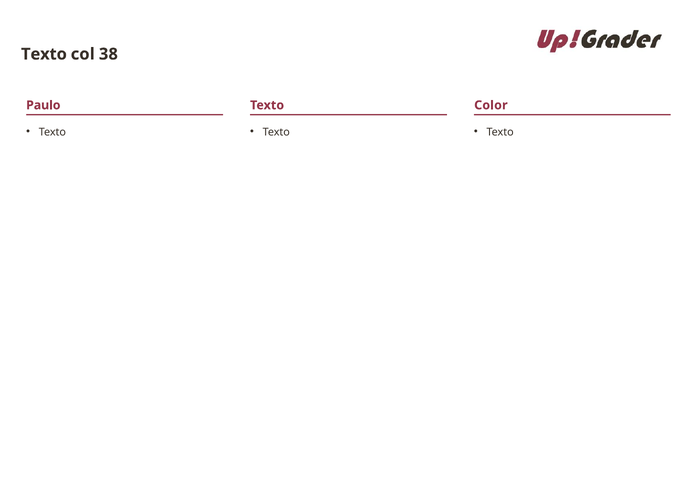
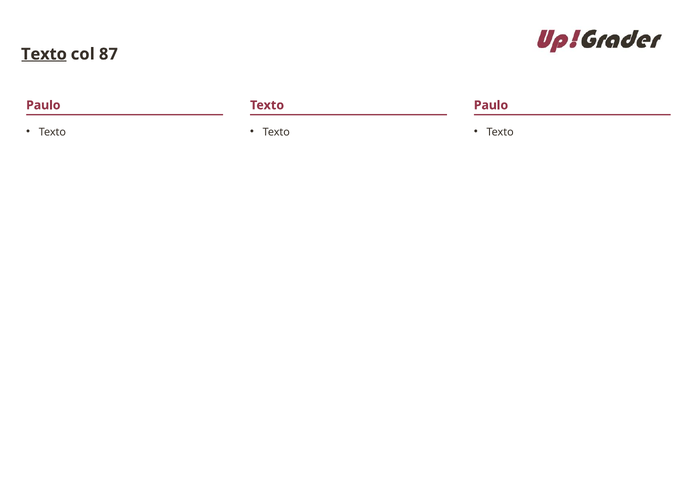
Texto underline: none -> present (44, 54)
38: 38 -> 87 (108, 54)
Color: Color -> Paulo (491, 105)
